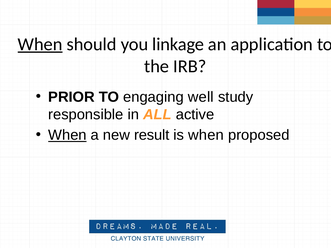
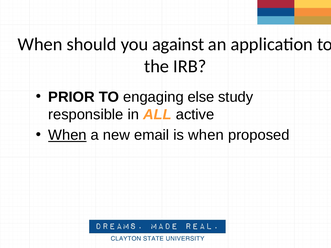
When underline: present -> none (40, 44)
linkage: linkage -> against (178, 44)
well: well -> else (201, 97)
result: result -> email (152, 135)
